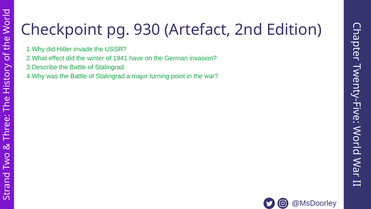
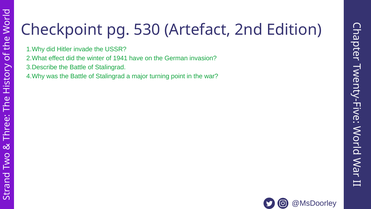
930: 930 -> 530 (147, 30)
